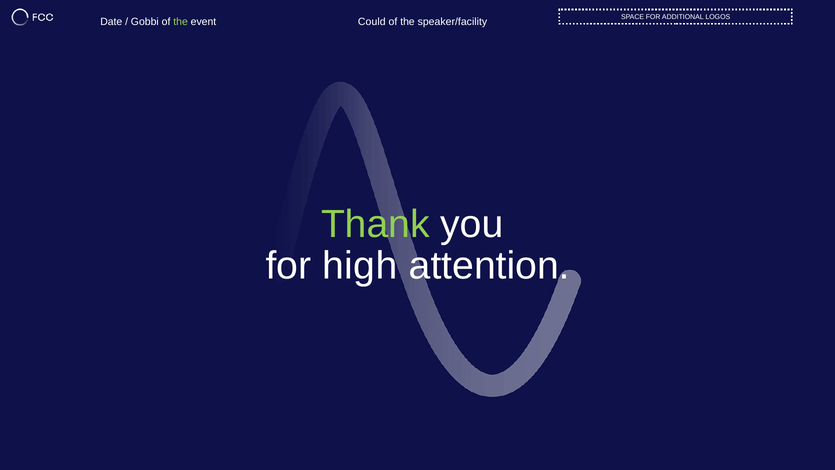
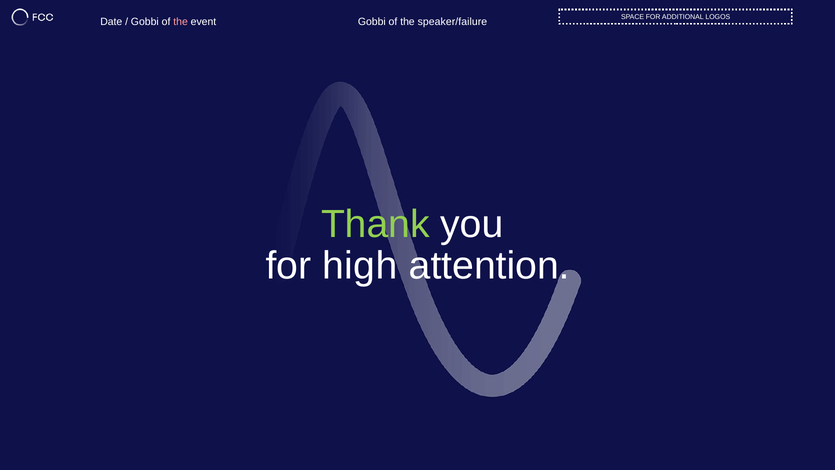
the colour: light green -> pink (181, 22)
Could: Could -> Gobbi (372, 22)
speaker/facility: speaker/facility -> speaker/failure (452, 22)
